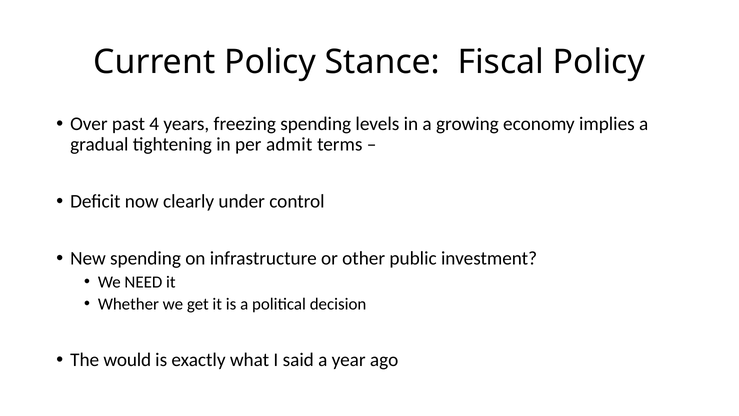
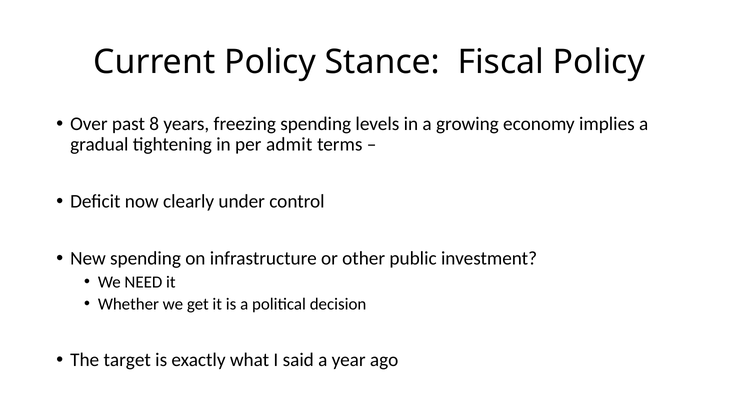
4: 4 -> 8 (154, 124)
would: would -> target (127, 360)
